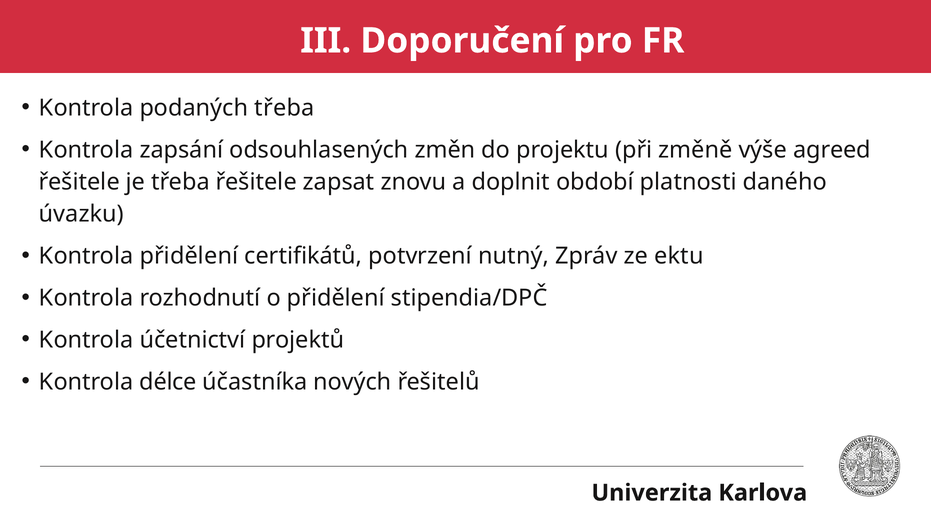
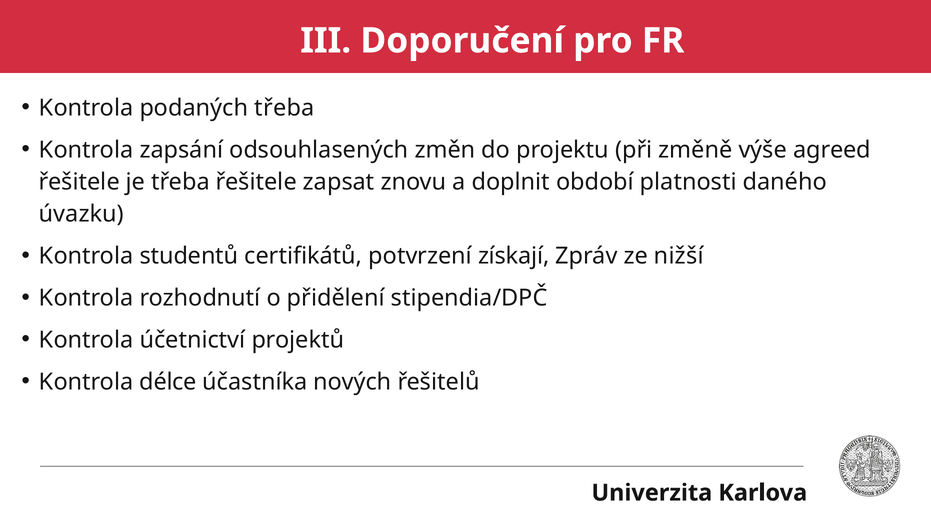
Kontrola přidělení: přidělení -> studentů (189, 256)
nutný: nutný -> získají (514, 256)
ektu: ektu -> nižší (679, 256)
